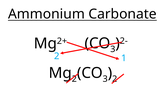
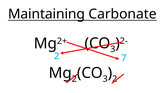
Ammonium: Ammonium -> Maintaining (46, 14)
1: 1 -> 7 (124, 58)
